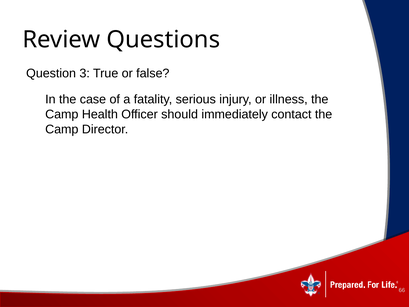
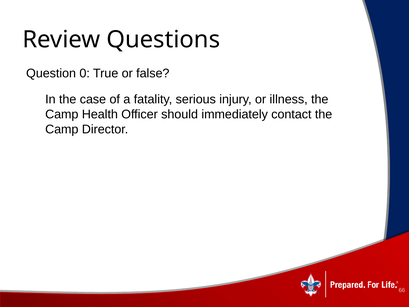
3: 3 -> 0 (85, 73)
